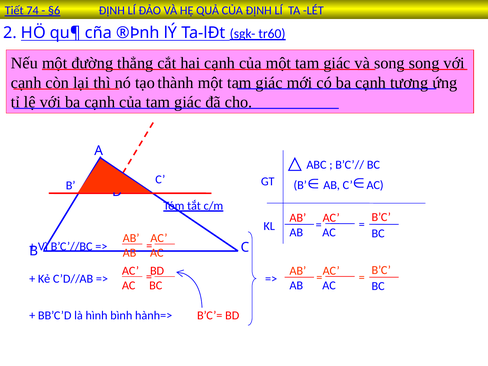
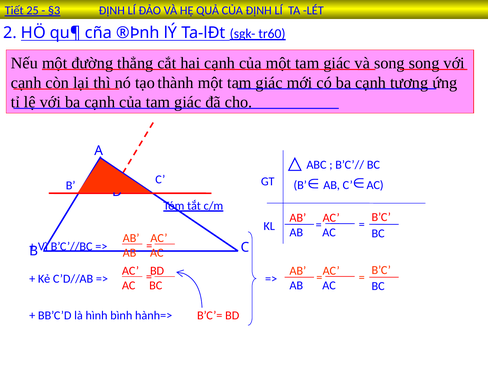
74: 74 -> 25 (33, 11)
§6: §6 -> §3 (54, 11)
